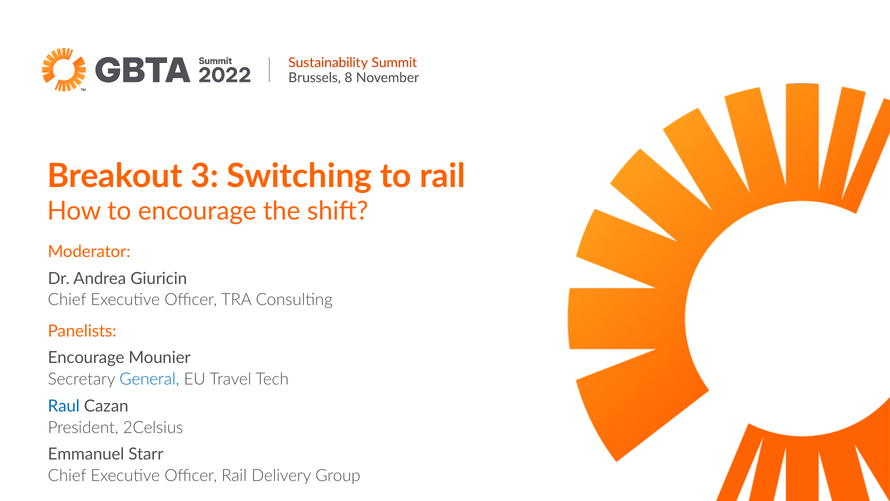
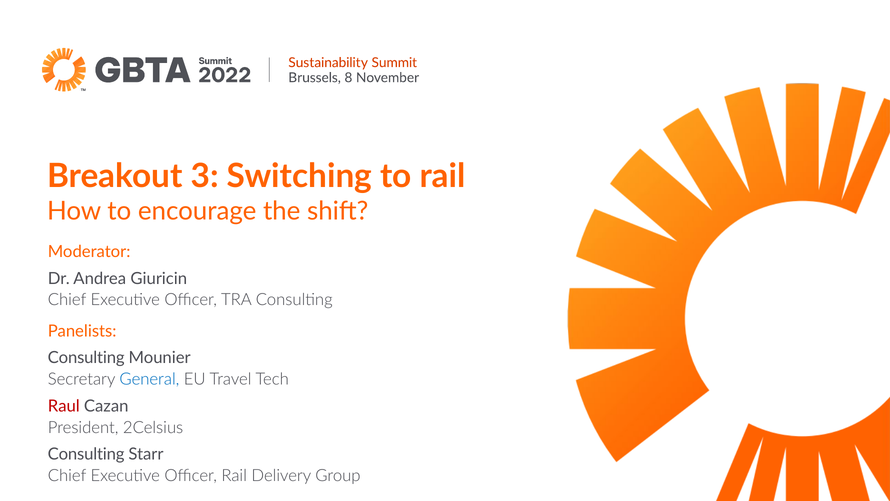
Encourage: Encourage -> Consulting (86, 358)
Raul colour: blue -> red (64, 406)
Emmanuel: Emmanuel -> Consulting (86, 454)
